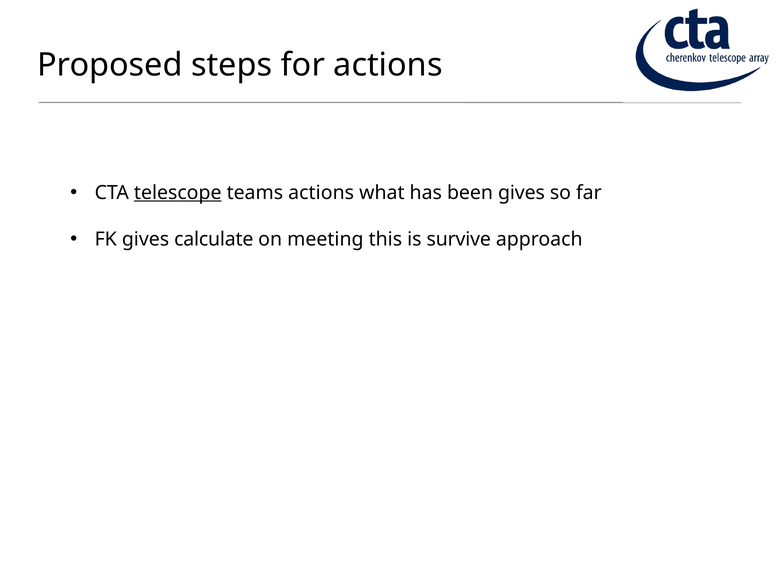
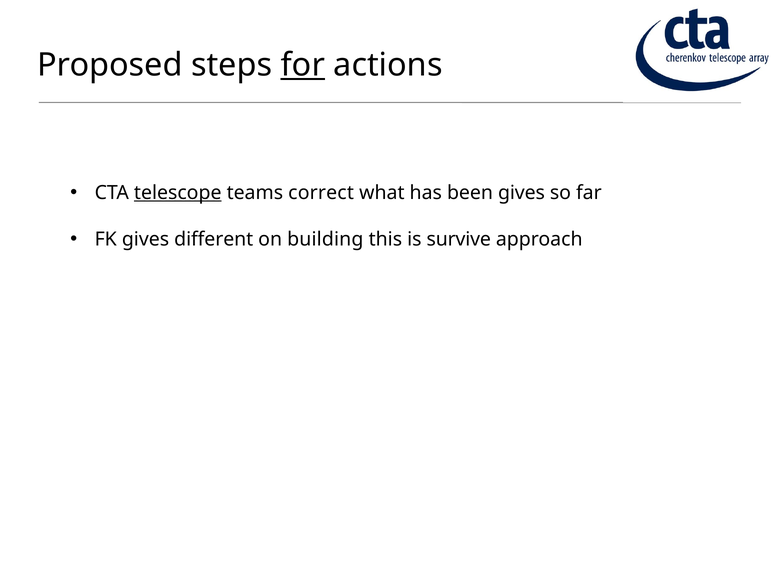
for underline: none -> present (303, 65)
teams actions: actions -> correct (321, 193)
calculate: calculate -> different (214, 239)
meeting: meeting -> building (325, 239)
